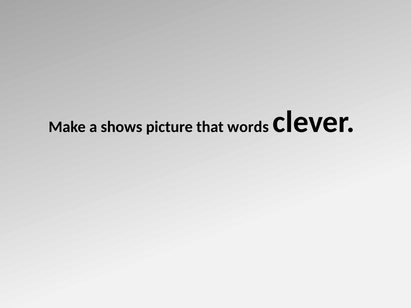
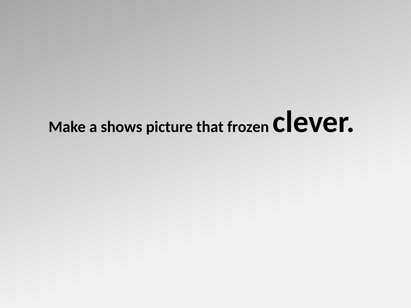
words: words -> frozen (248, 127)
